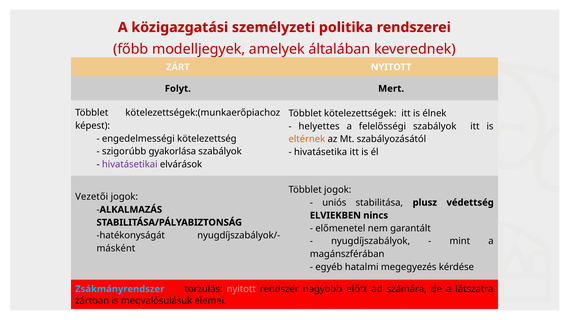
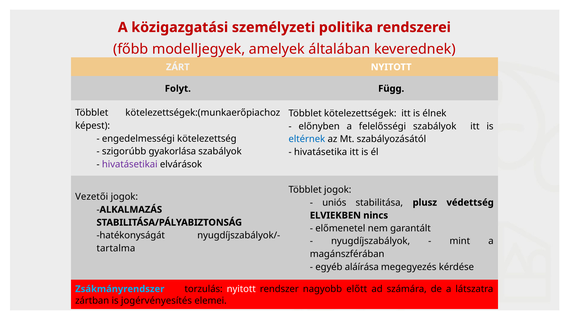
Mert: Mert -> Függ (391, 89)
helyettes: helyettes -> előnyben (319, 126)
eltérnek colour: orange -> blue (307, 139)
másként: másként -> tartalma (116, 248)
hatalmi: hatalmi -> aláírása (362, 267)
nyitott colour: pink -> white (241, 289)
megvalósulásuk: megvalósulásuk -> jogérvényesítés (156, 301)
